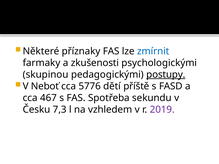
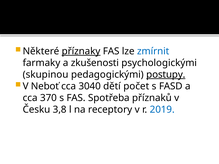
příznaky underline: none -> present (81, 51)
5776: 5776 -> 3040 (90, 86)
příště: příště -> počet (136, 86)
467: 467 -> 370 (48, 98)
sekundu: sekundu -> příznaků (152, 98)
7,3: 7,3 -> 3,8 (60, 110)
vzhledem: vzhledem -> receptory (110, 110)
2019 colour: purple -> blue (162, 110)
